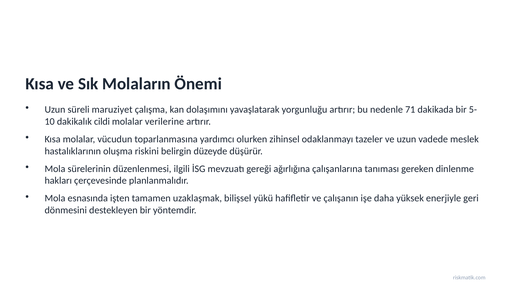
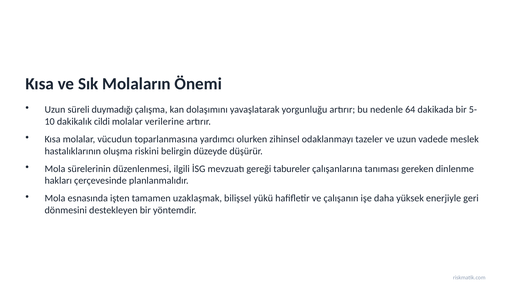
maruziyet: maruziyet -> duymadığı (112, 109)
71: 71 -> 64 (410, 109)
ağırlığına: ağırlığına -> tabureler (292, 168)
